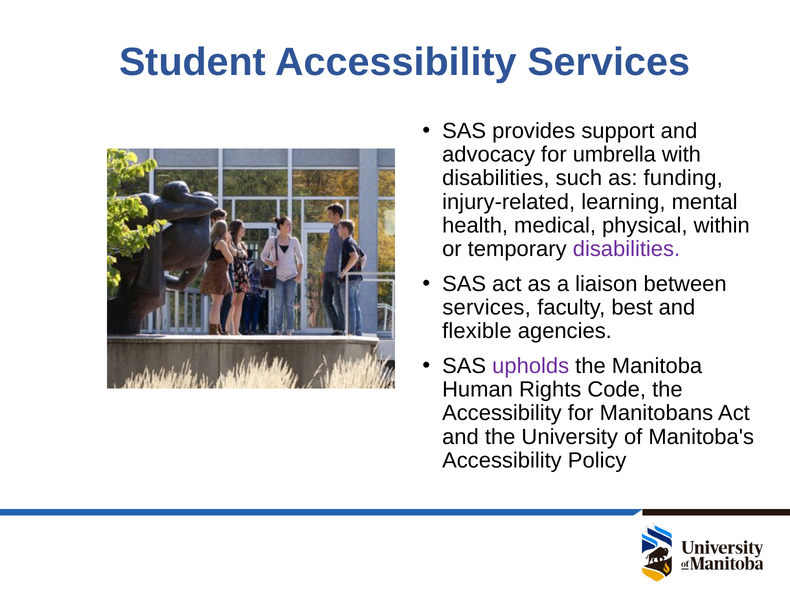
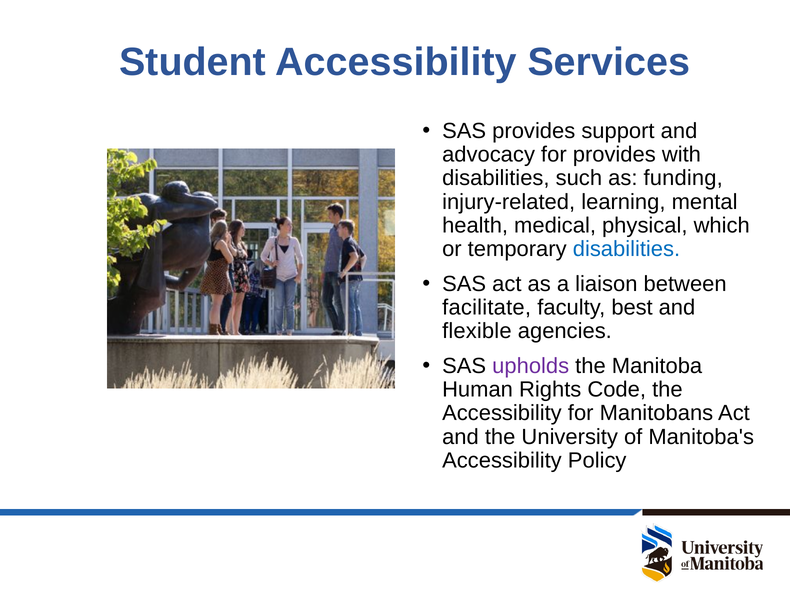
for umbrella: umbrella -> provides (614, 155)
within: within -> which (722, 226)
disabilities colour: purple -> blue (626, 249)
services: services -> facilitate (487, 308)
